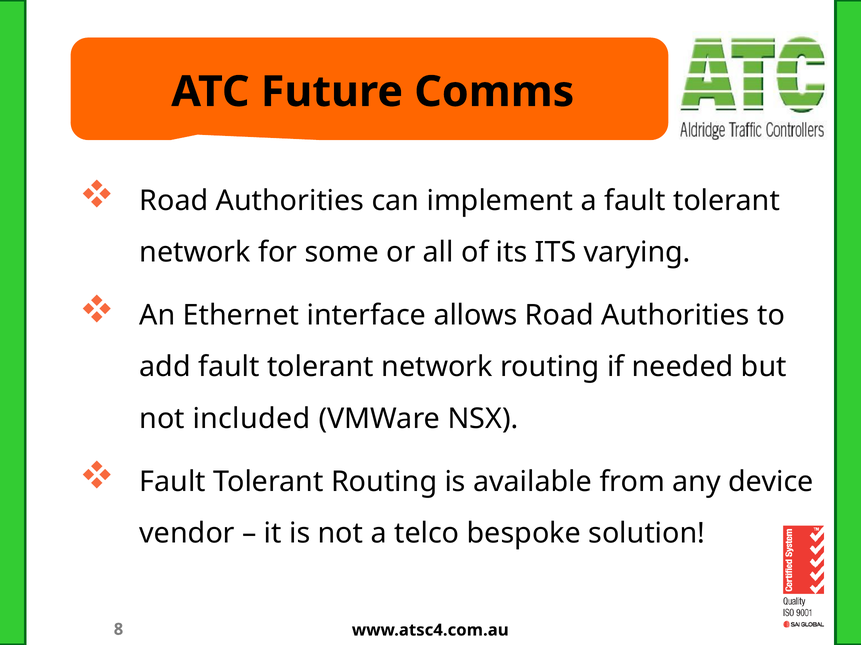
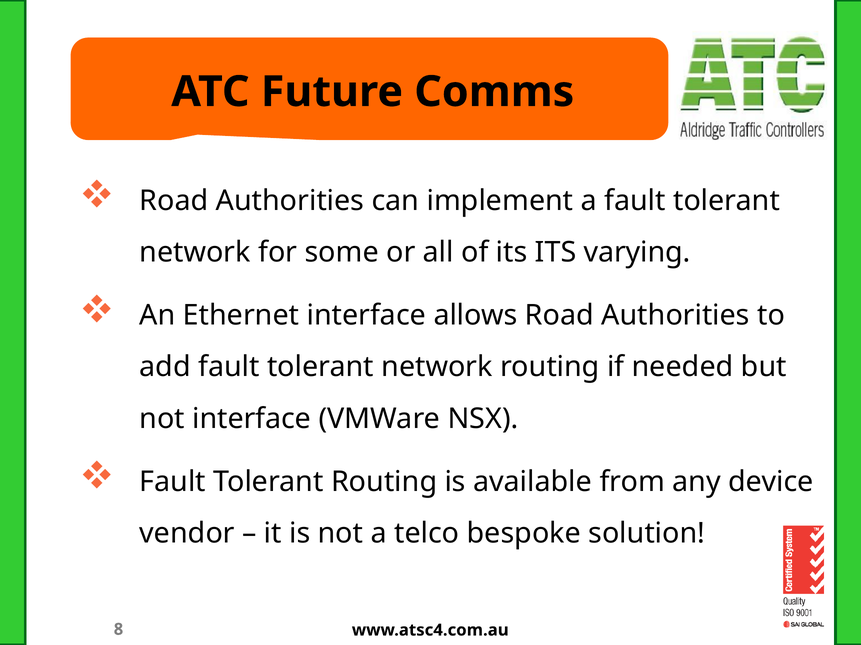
not included: included -> interface (252, 419)
